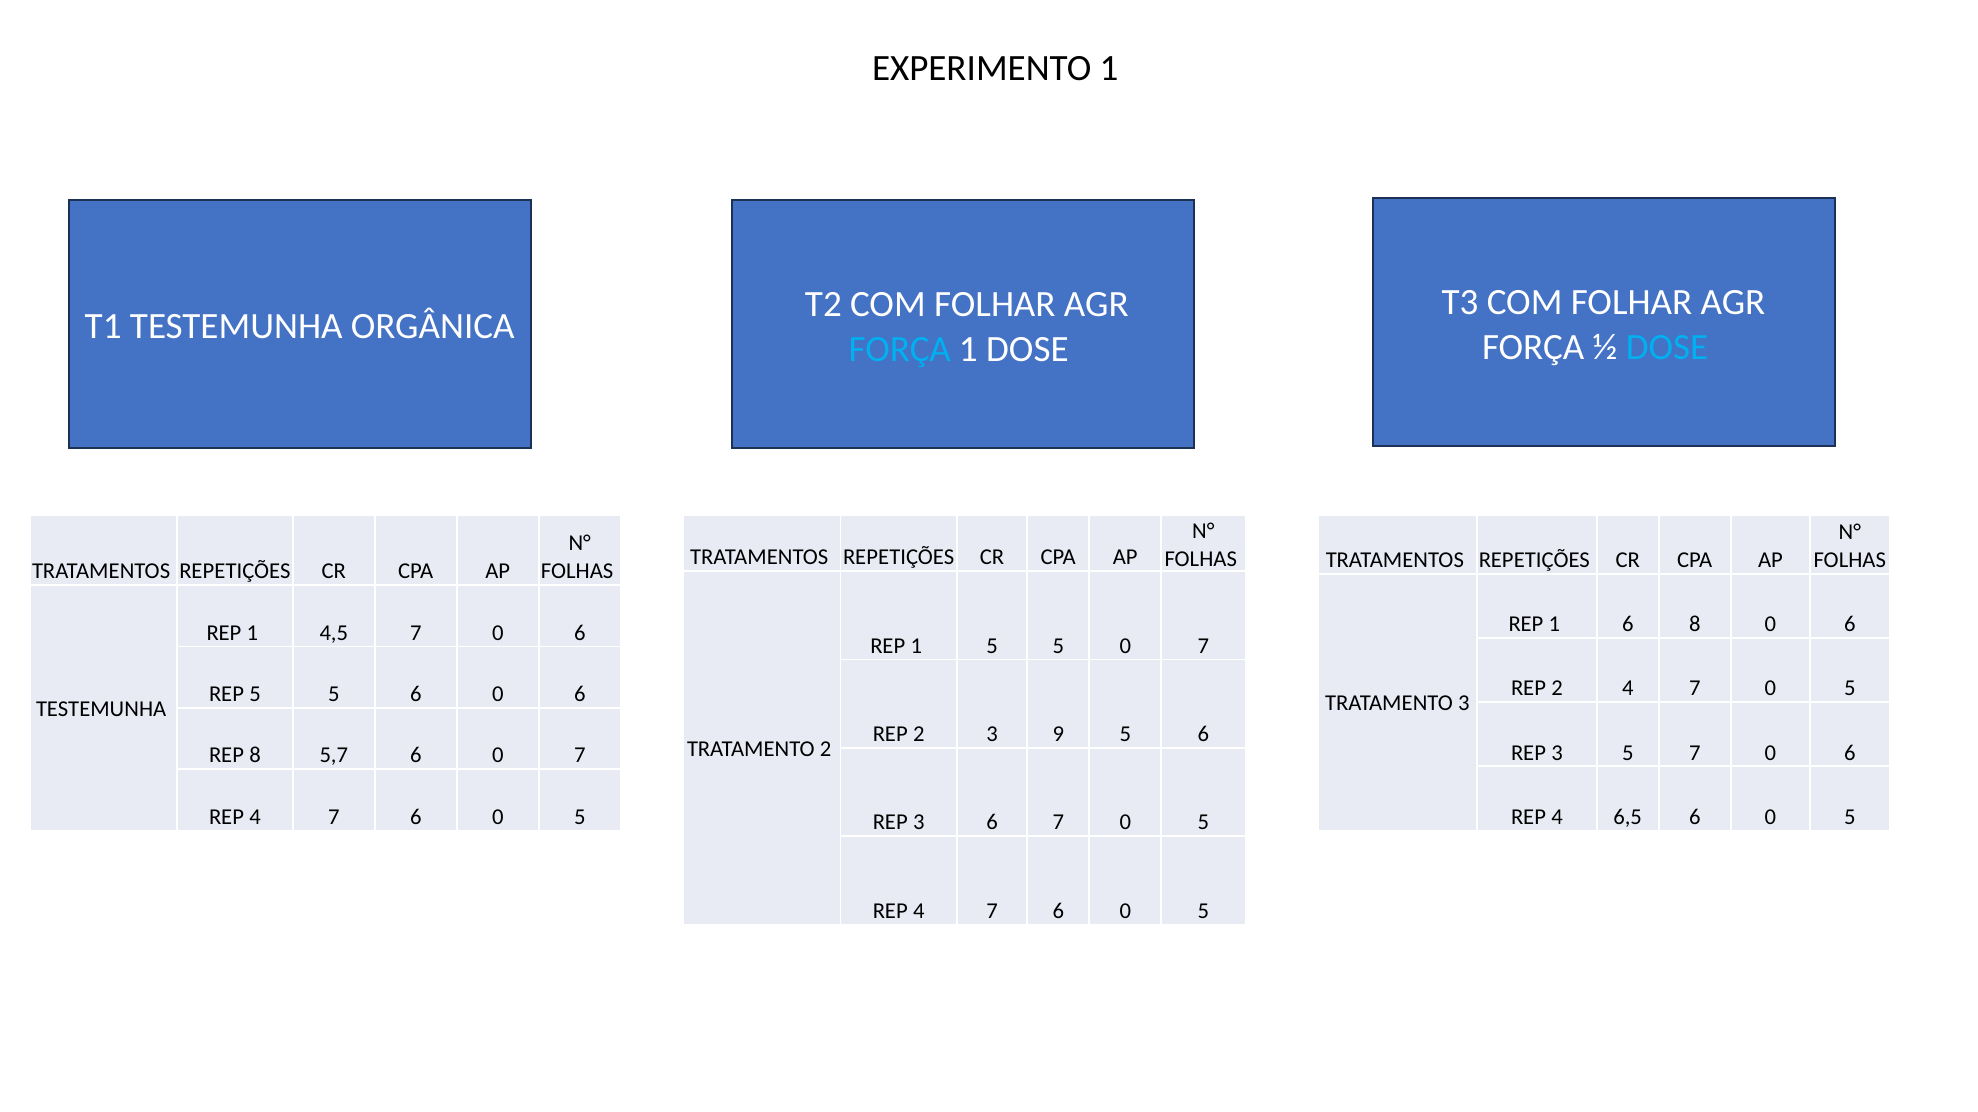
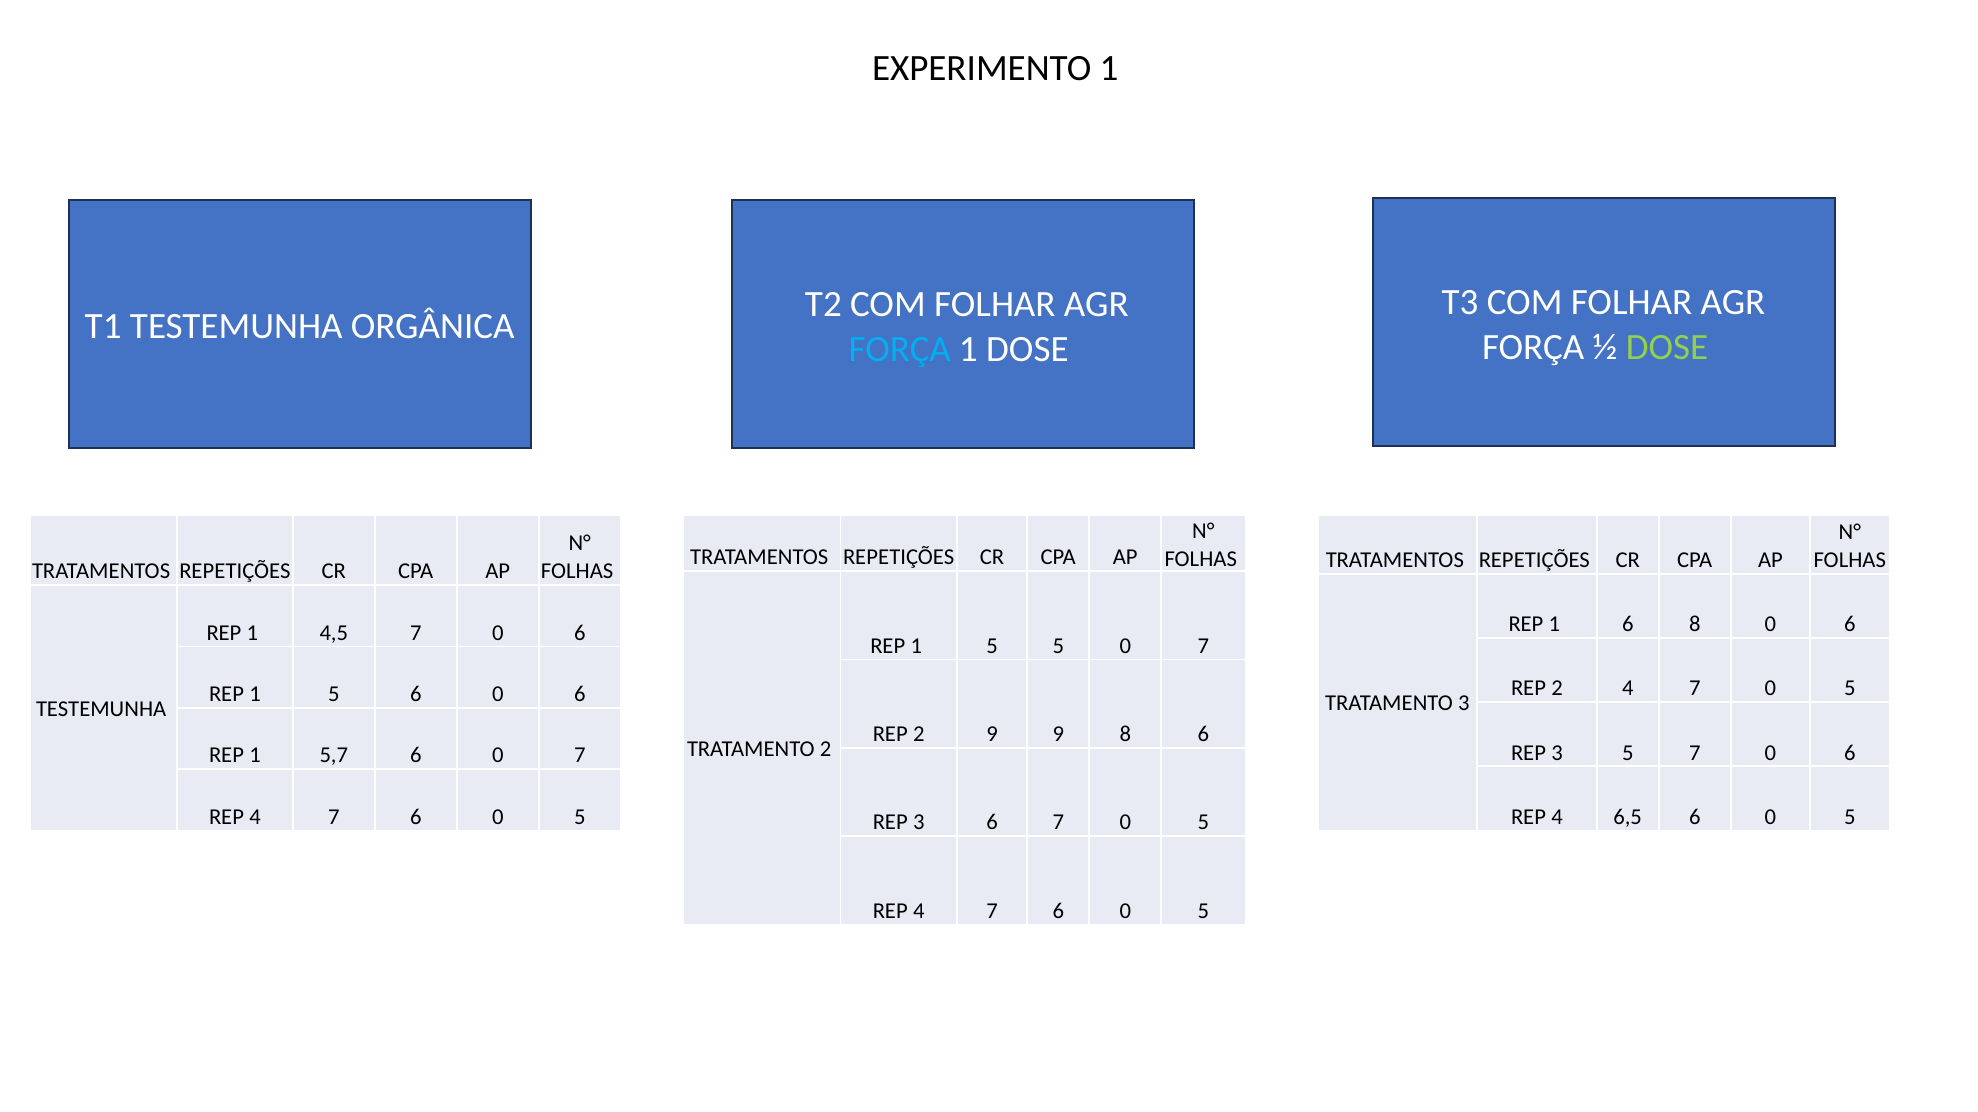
DOSE colour: light blue -> light green (1667, 347)
5: 5 -> 1 (255, 694)
2 3: 3 -> 9 (992, 735)
9 5: 5 -> 8 (1125, 735)
8: 8 -> 1 (255, 756)
